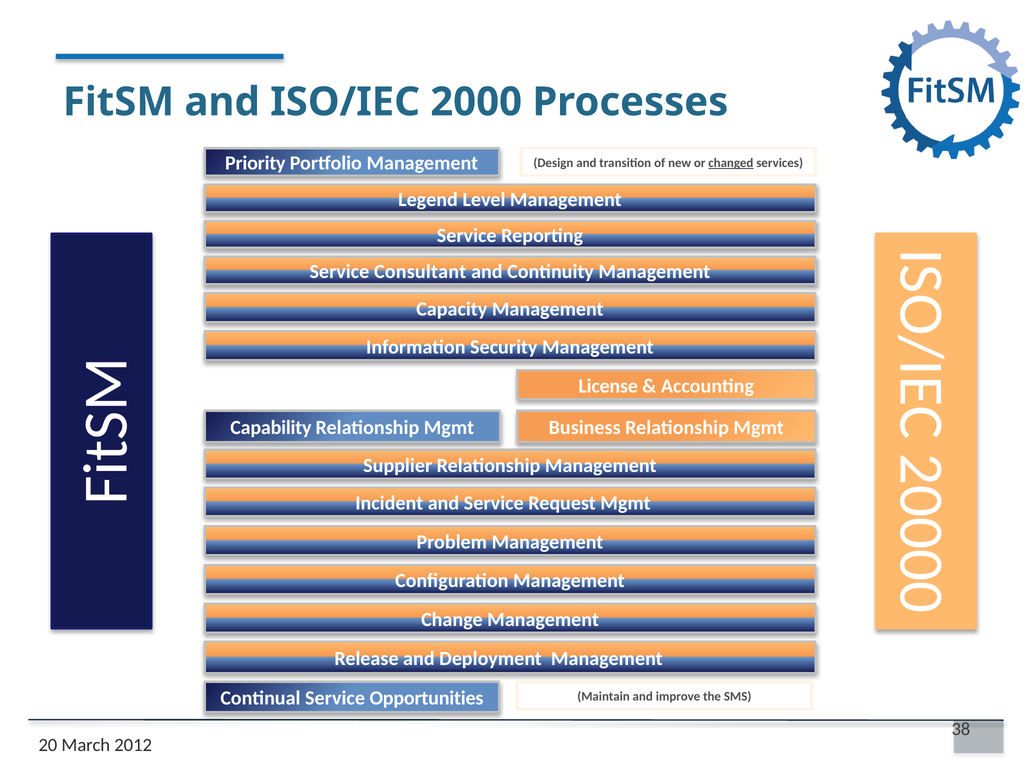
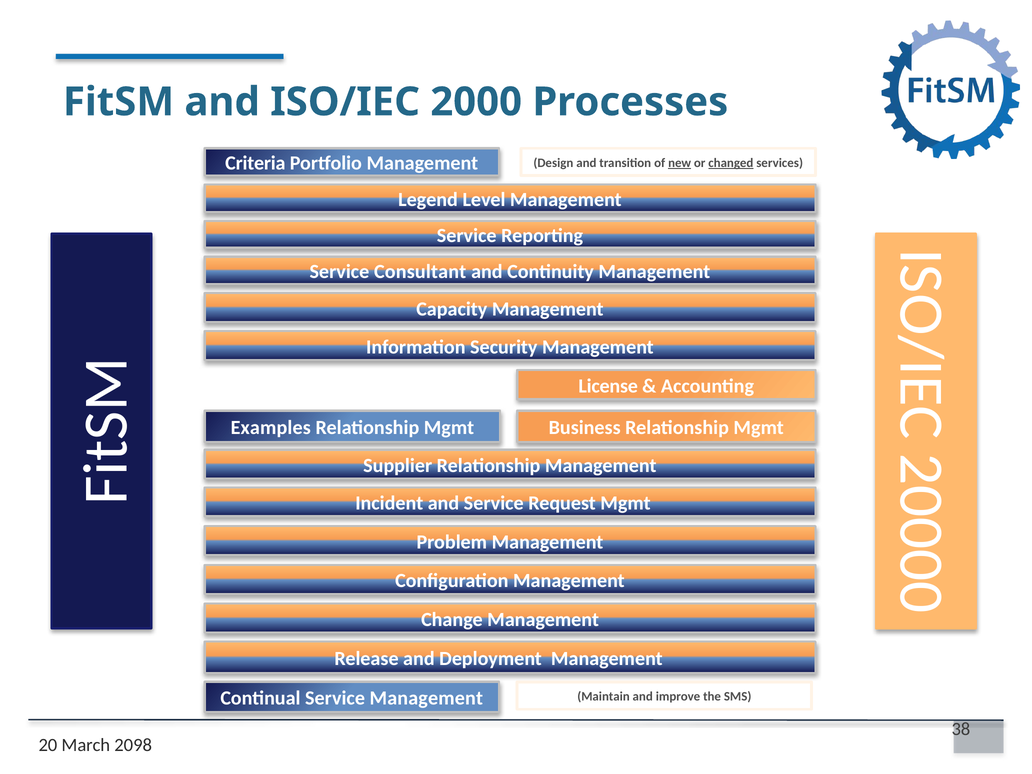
Priority: Priority -> Criteria (255, 163)
new underline: none -> present (680, 163)
Capability: Capability -> Examples (271, 428)
Service Opportunities: Opportunities -> Management (426, 698)
2012: 2012 -> 2098 (133, 745)
